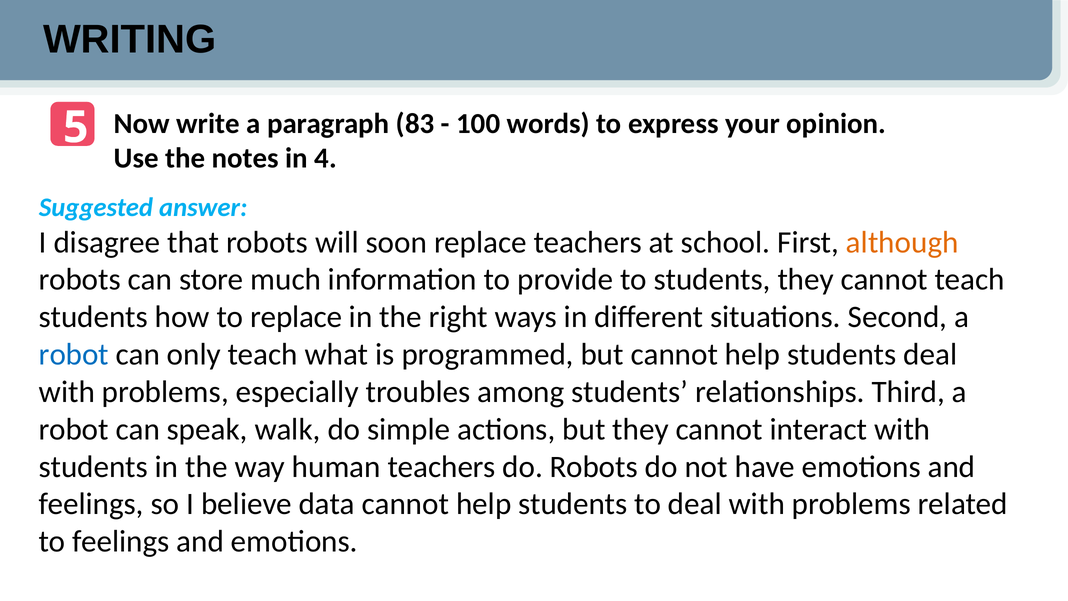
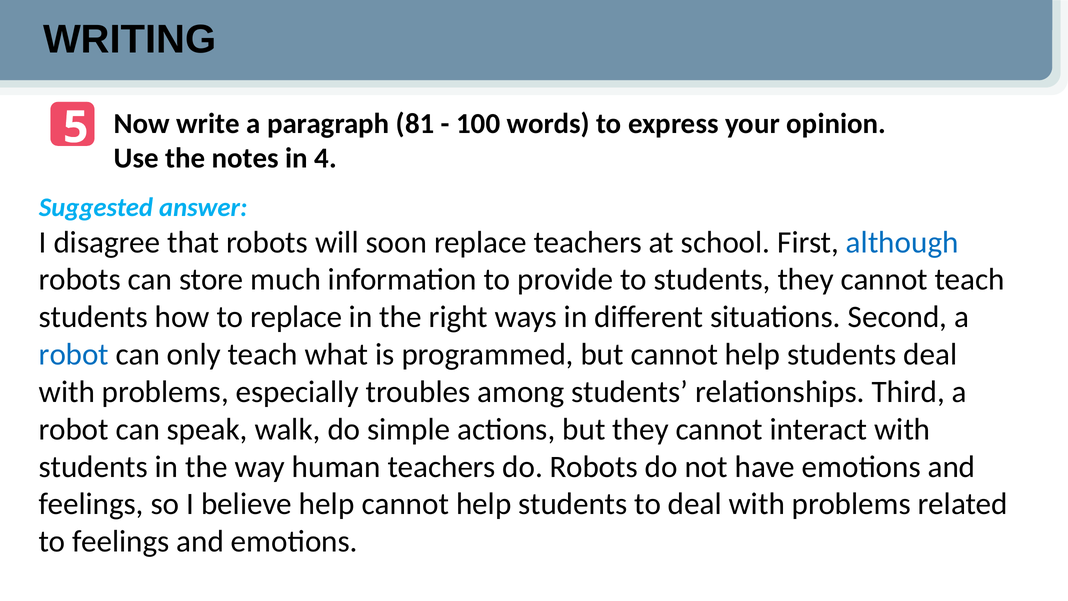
83: 83 -> 81 (415, 124)
although colour: orange -> blue (902, 242)
believe data: data -> help (327, 504)
